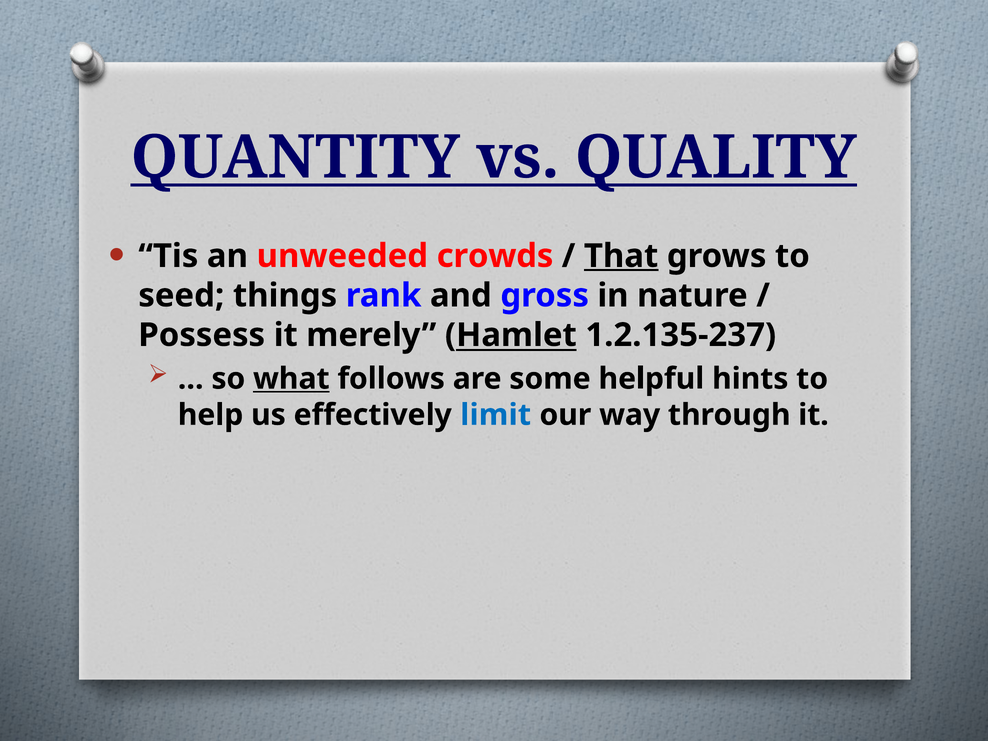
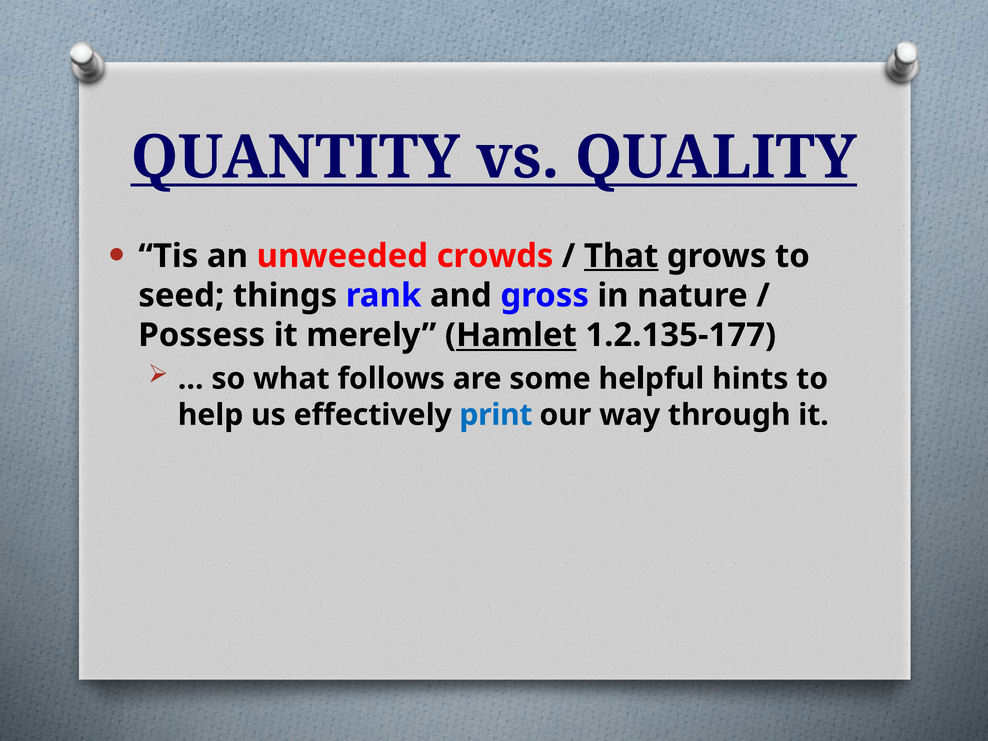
1.2.135-237: 1.2.135-237 -> 1.2.135-177 (681, 335)
what underline: present -> none (291, 379)
limit: limit -> print (496, 415)
